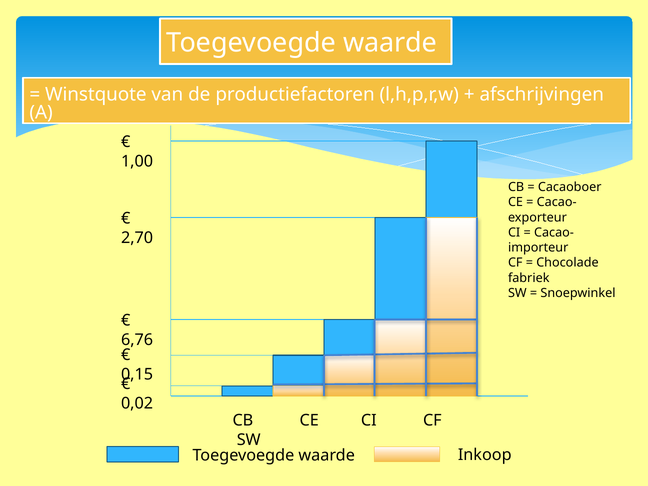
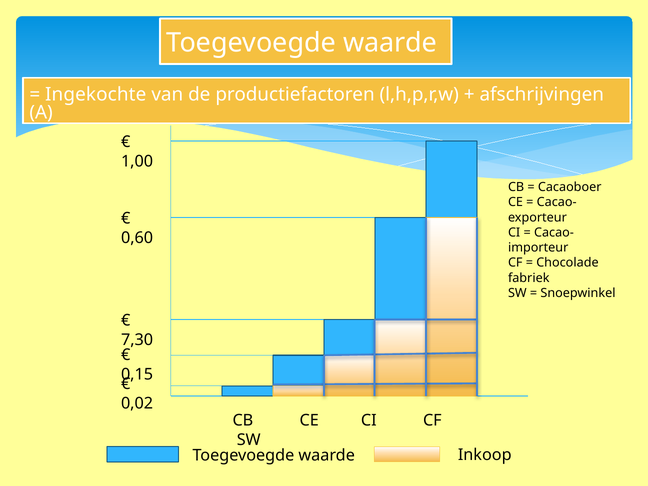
Winstquote: Winstquote -> Ingekochte (96, 94)
2,70: 2,70 -> 0,60 (137, 238)
6,76: 6,76 -> 7,30 (137, 340)
